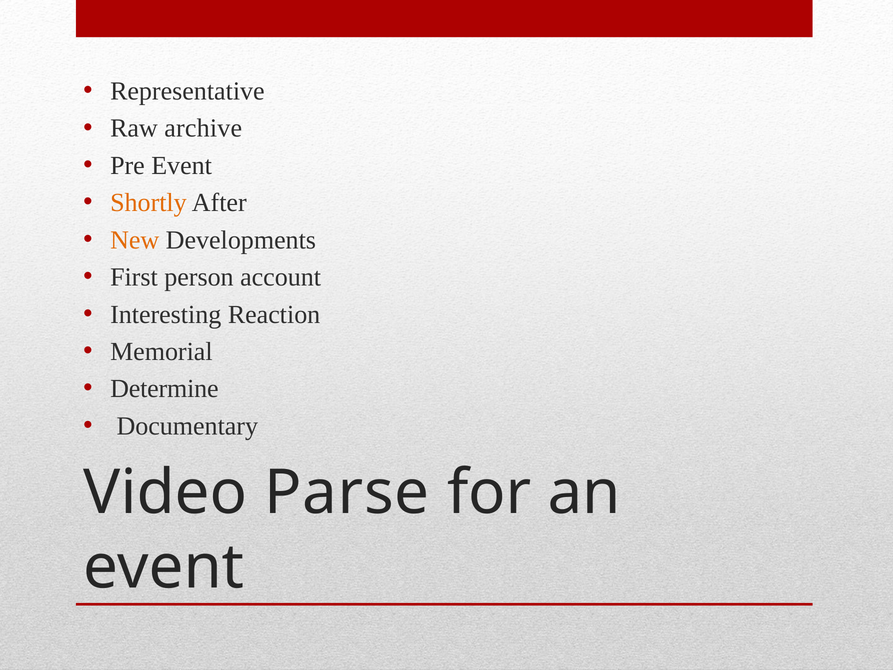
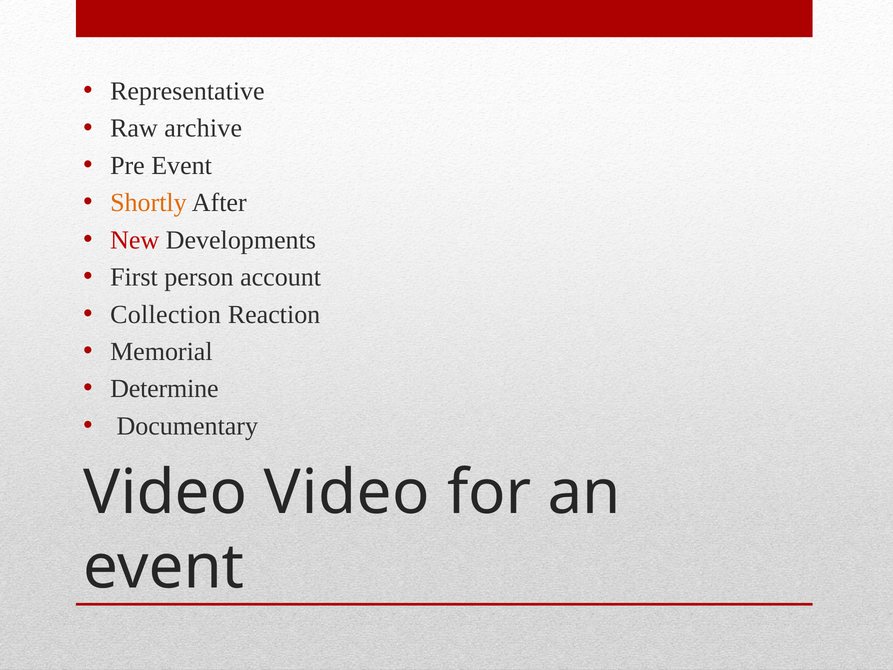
New colour: orange -> red (135, 240)
Interesting: Interesting -> Collection (166, 314)
Video Parse: Parse -> Video (347, 492)
